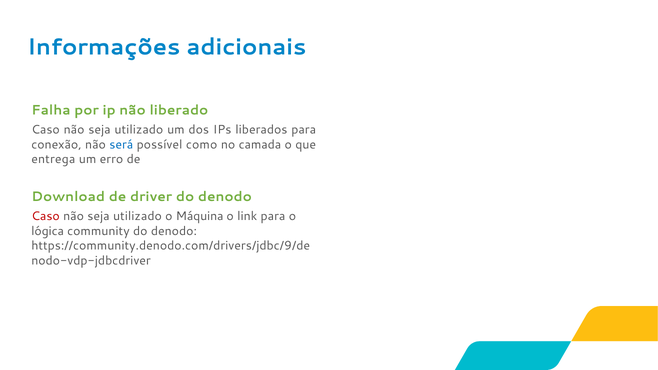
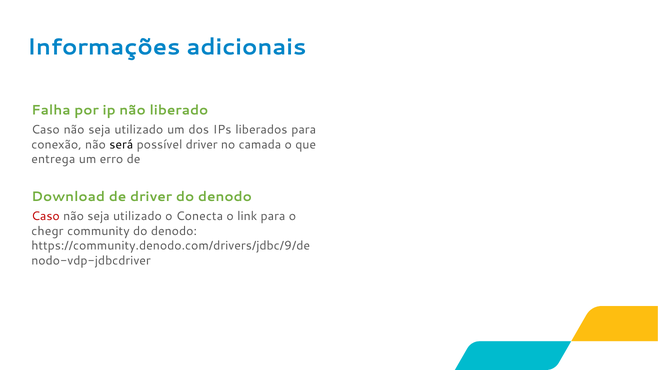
será colour: blue -> black (121, 145)
possível como: como -> driver (202, 145)
Máquina: Máquina -> Conecta (200, 216)
lógica: lógica -> chegr (47, 231)
